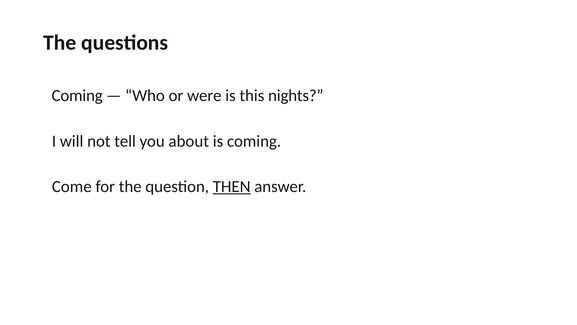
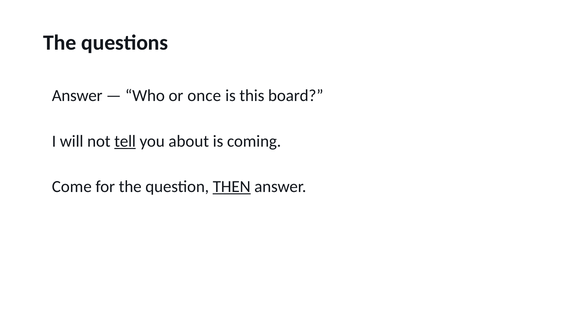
Coming: Coming -> Answer (77, 96)
were: were -> once (204, 96)
nights: nights -> board (296, 96)
tell underline: none -> present (125, 141)
